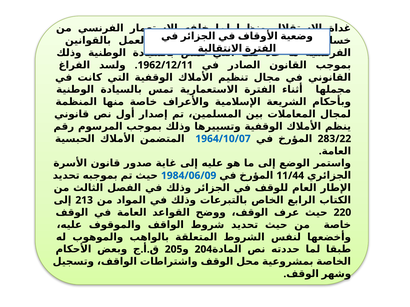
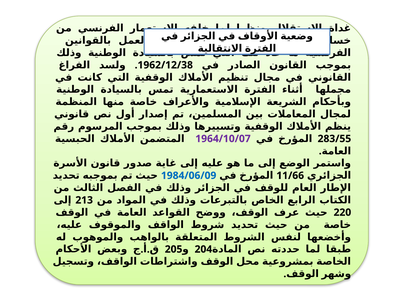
1962/12/11: 1962/12/11 -> 1962/12/38 (165, 65)
1964/10/07 colour: blue -> purple (223, 139)
283/22: 283/22 -> 283/55 (334, 139)
11/44: 11/44 -> 11/66 (290, 176)
